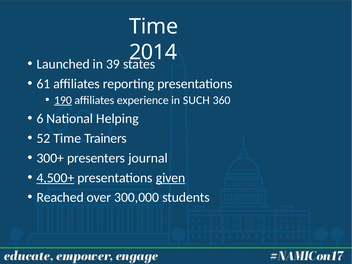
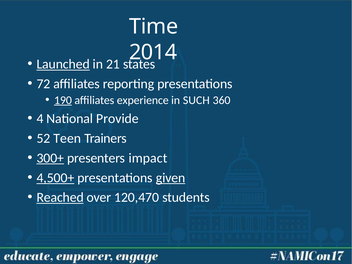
Launched underline: none -> present (63, 64)
39: 39 -> 21 (113, 64)
61: 61 -> 72 (43, 84)
6: 6 -> 4 (40, 119)
Helping: Helping -> Provide (117, 119)
52 Time: Time -> Teen (67, 138)
300+ underline: none -> present (50, 158)
journal: journal -> impact (148, 158)
Reached underline: none -> present (60, 197)
300,000: 300,000 -> 120,470 (137, 197)
